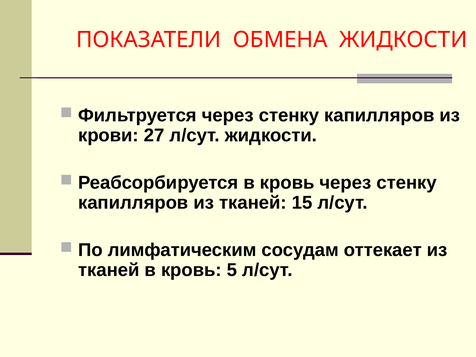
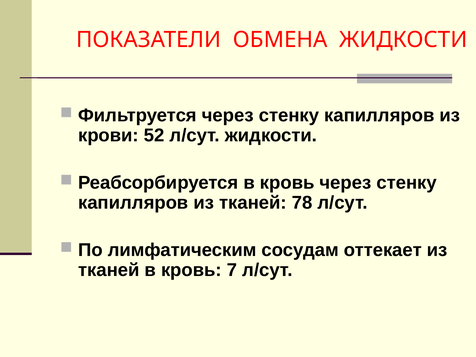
27: 27 -> 52 (154, 135)
15: 15 -> 78 (302, 203)
5: 5 -> 7 (232, 270)
